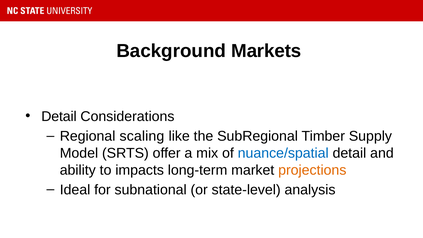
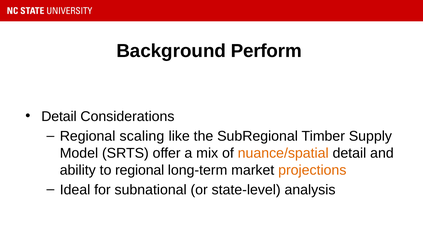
Markets: Markets -> Perform (266, 51)
nuance/spatial colour: blue -> orange (283, 153)
to impacts: impacts -> regional (140, 170)
